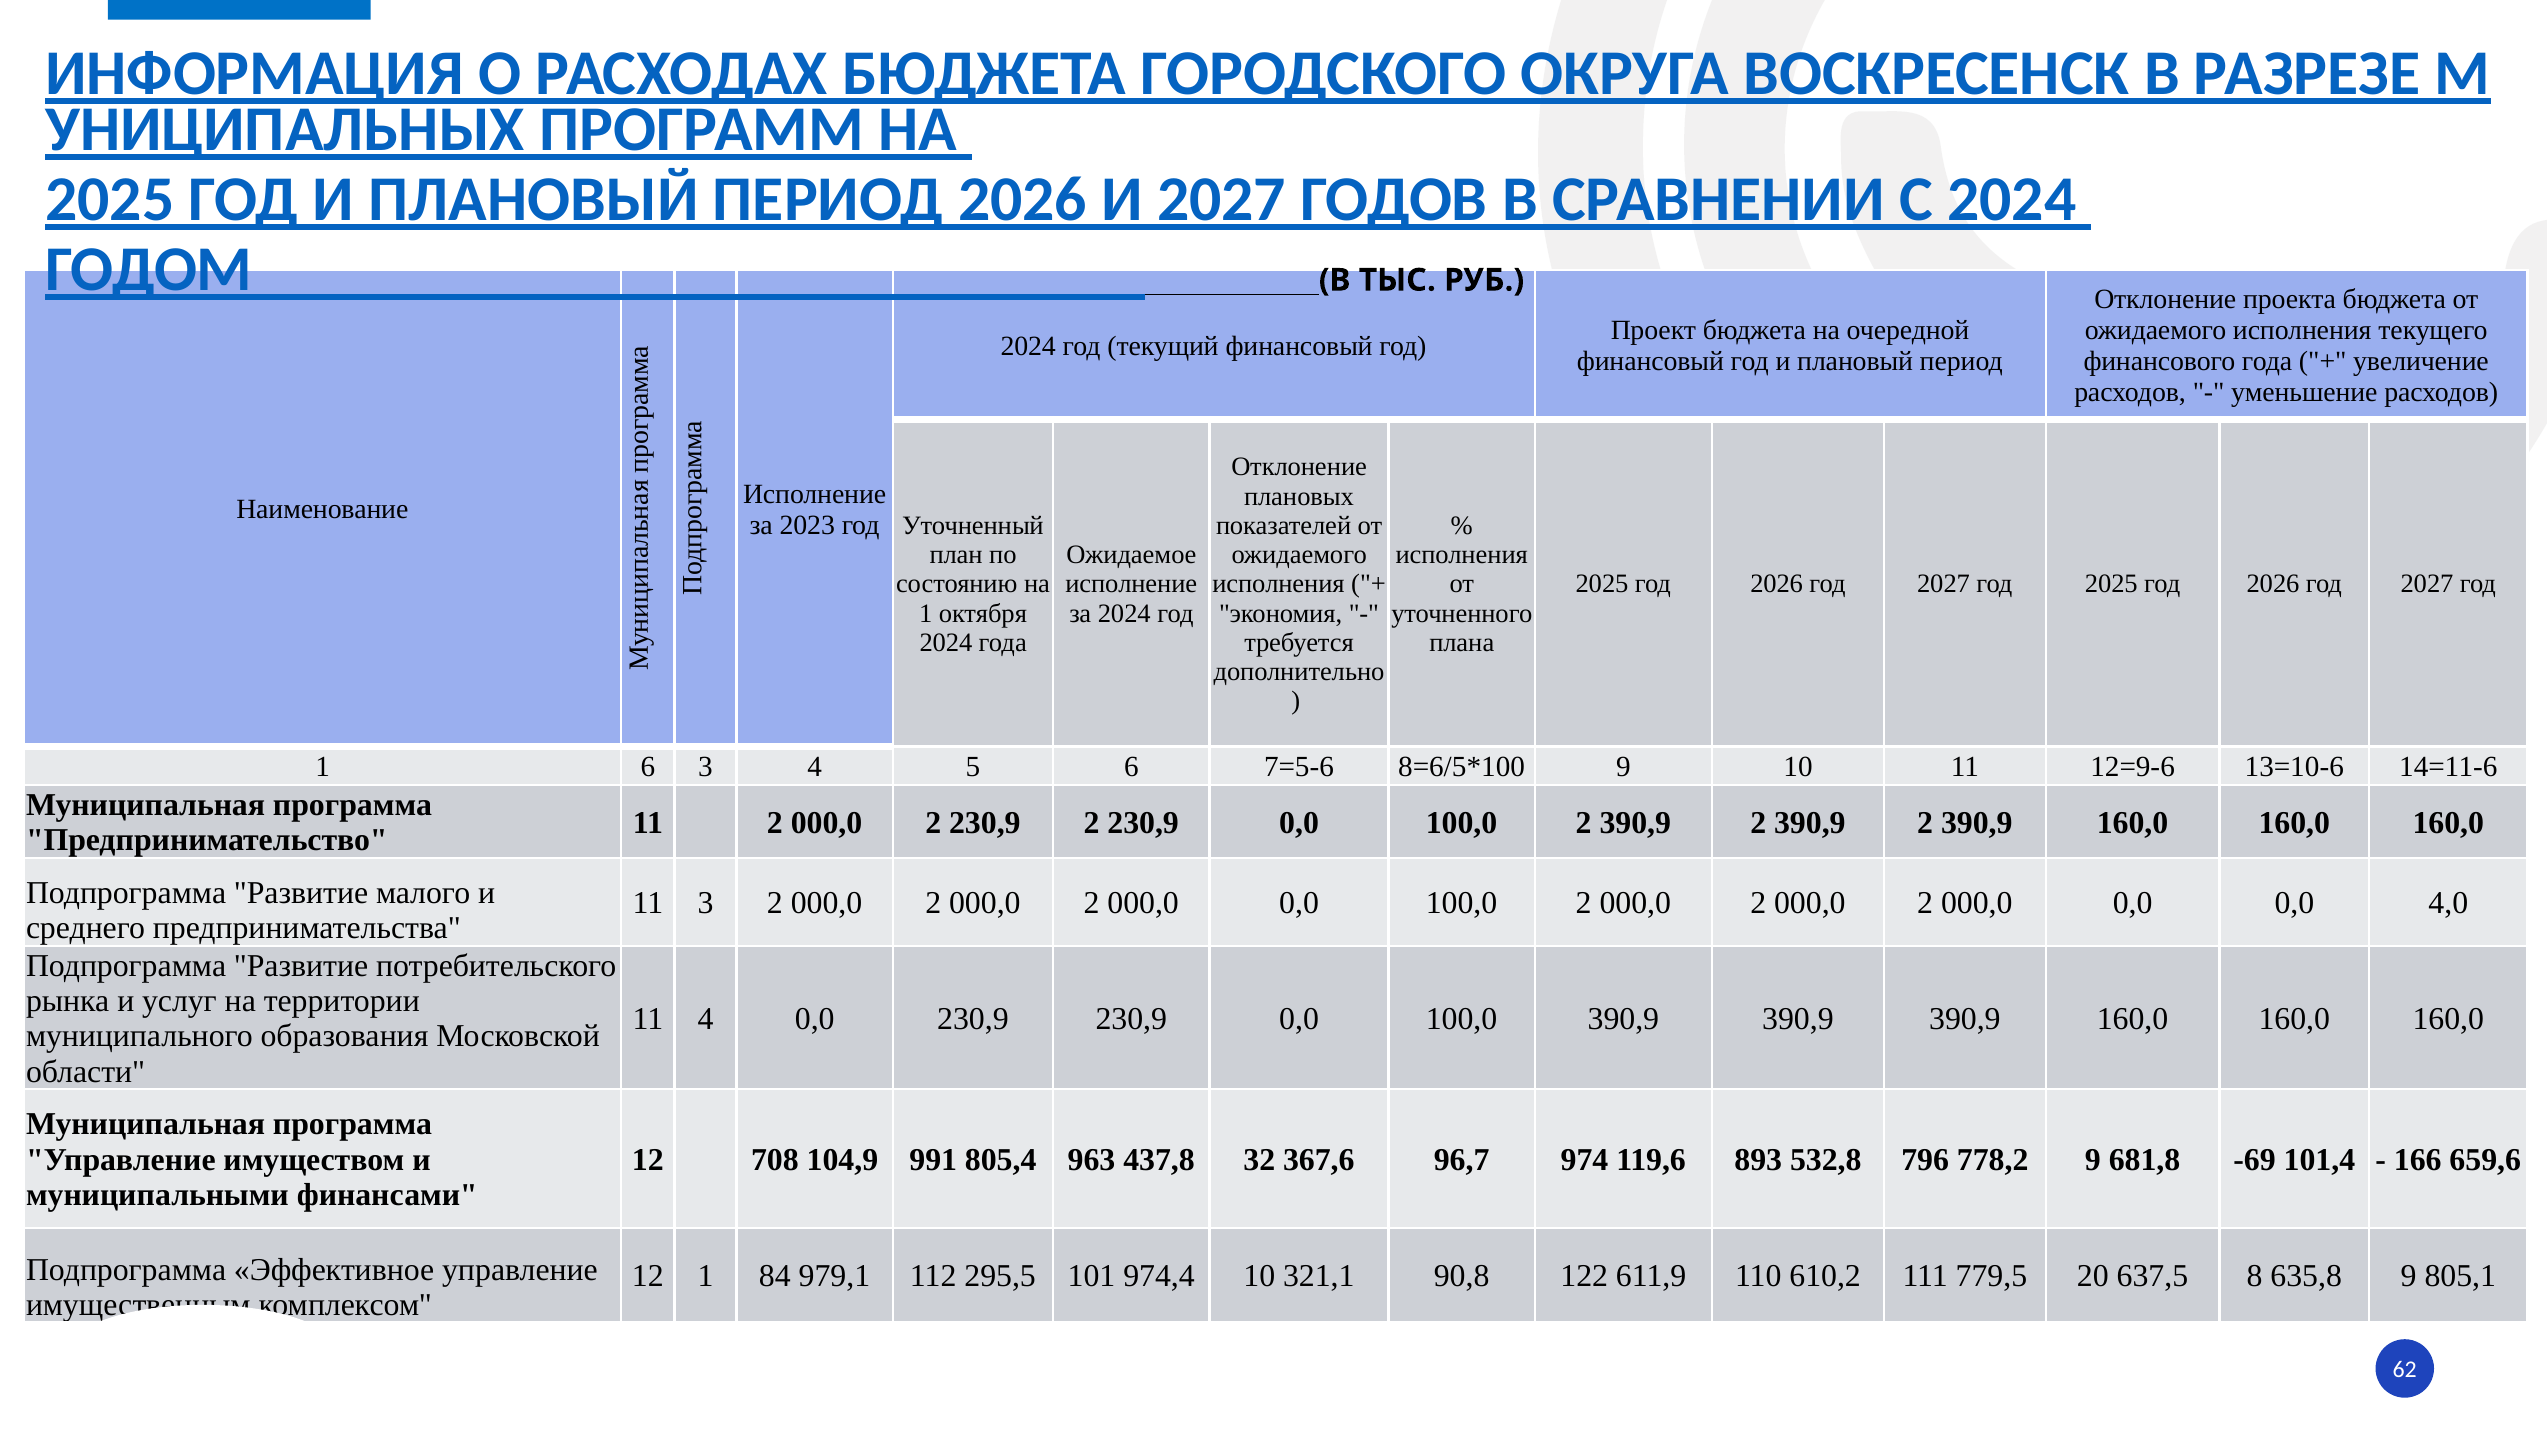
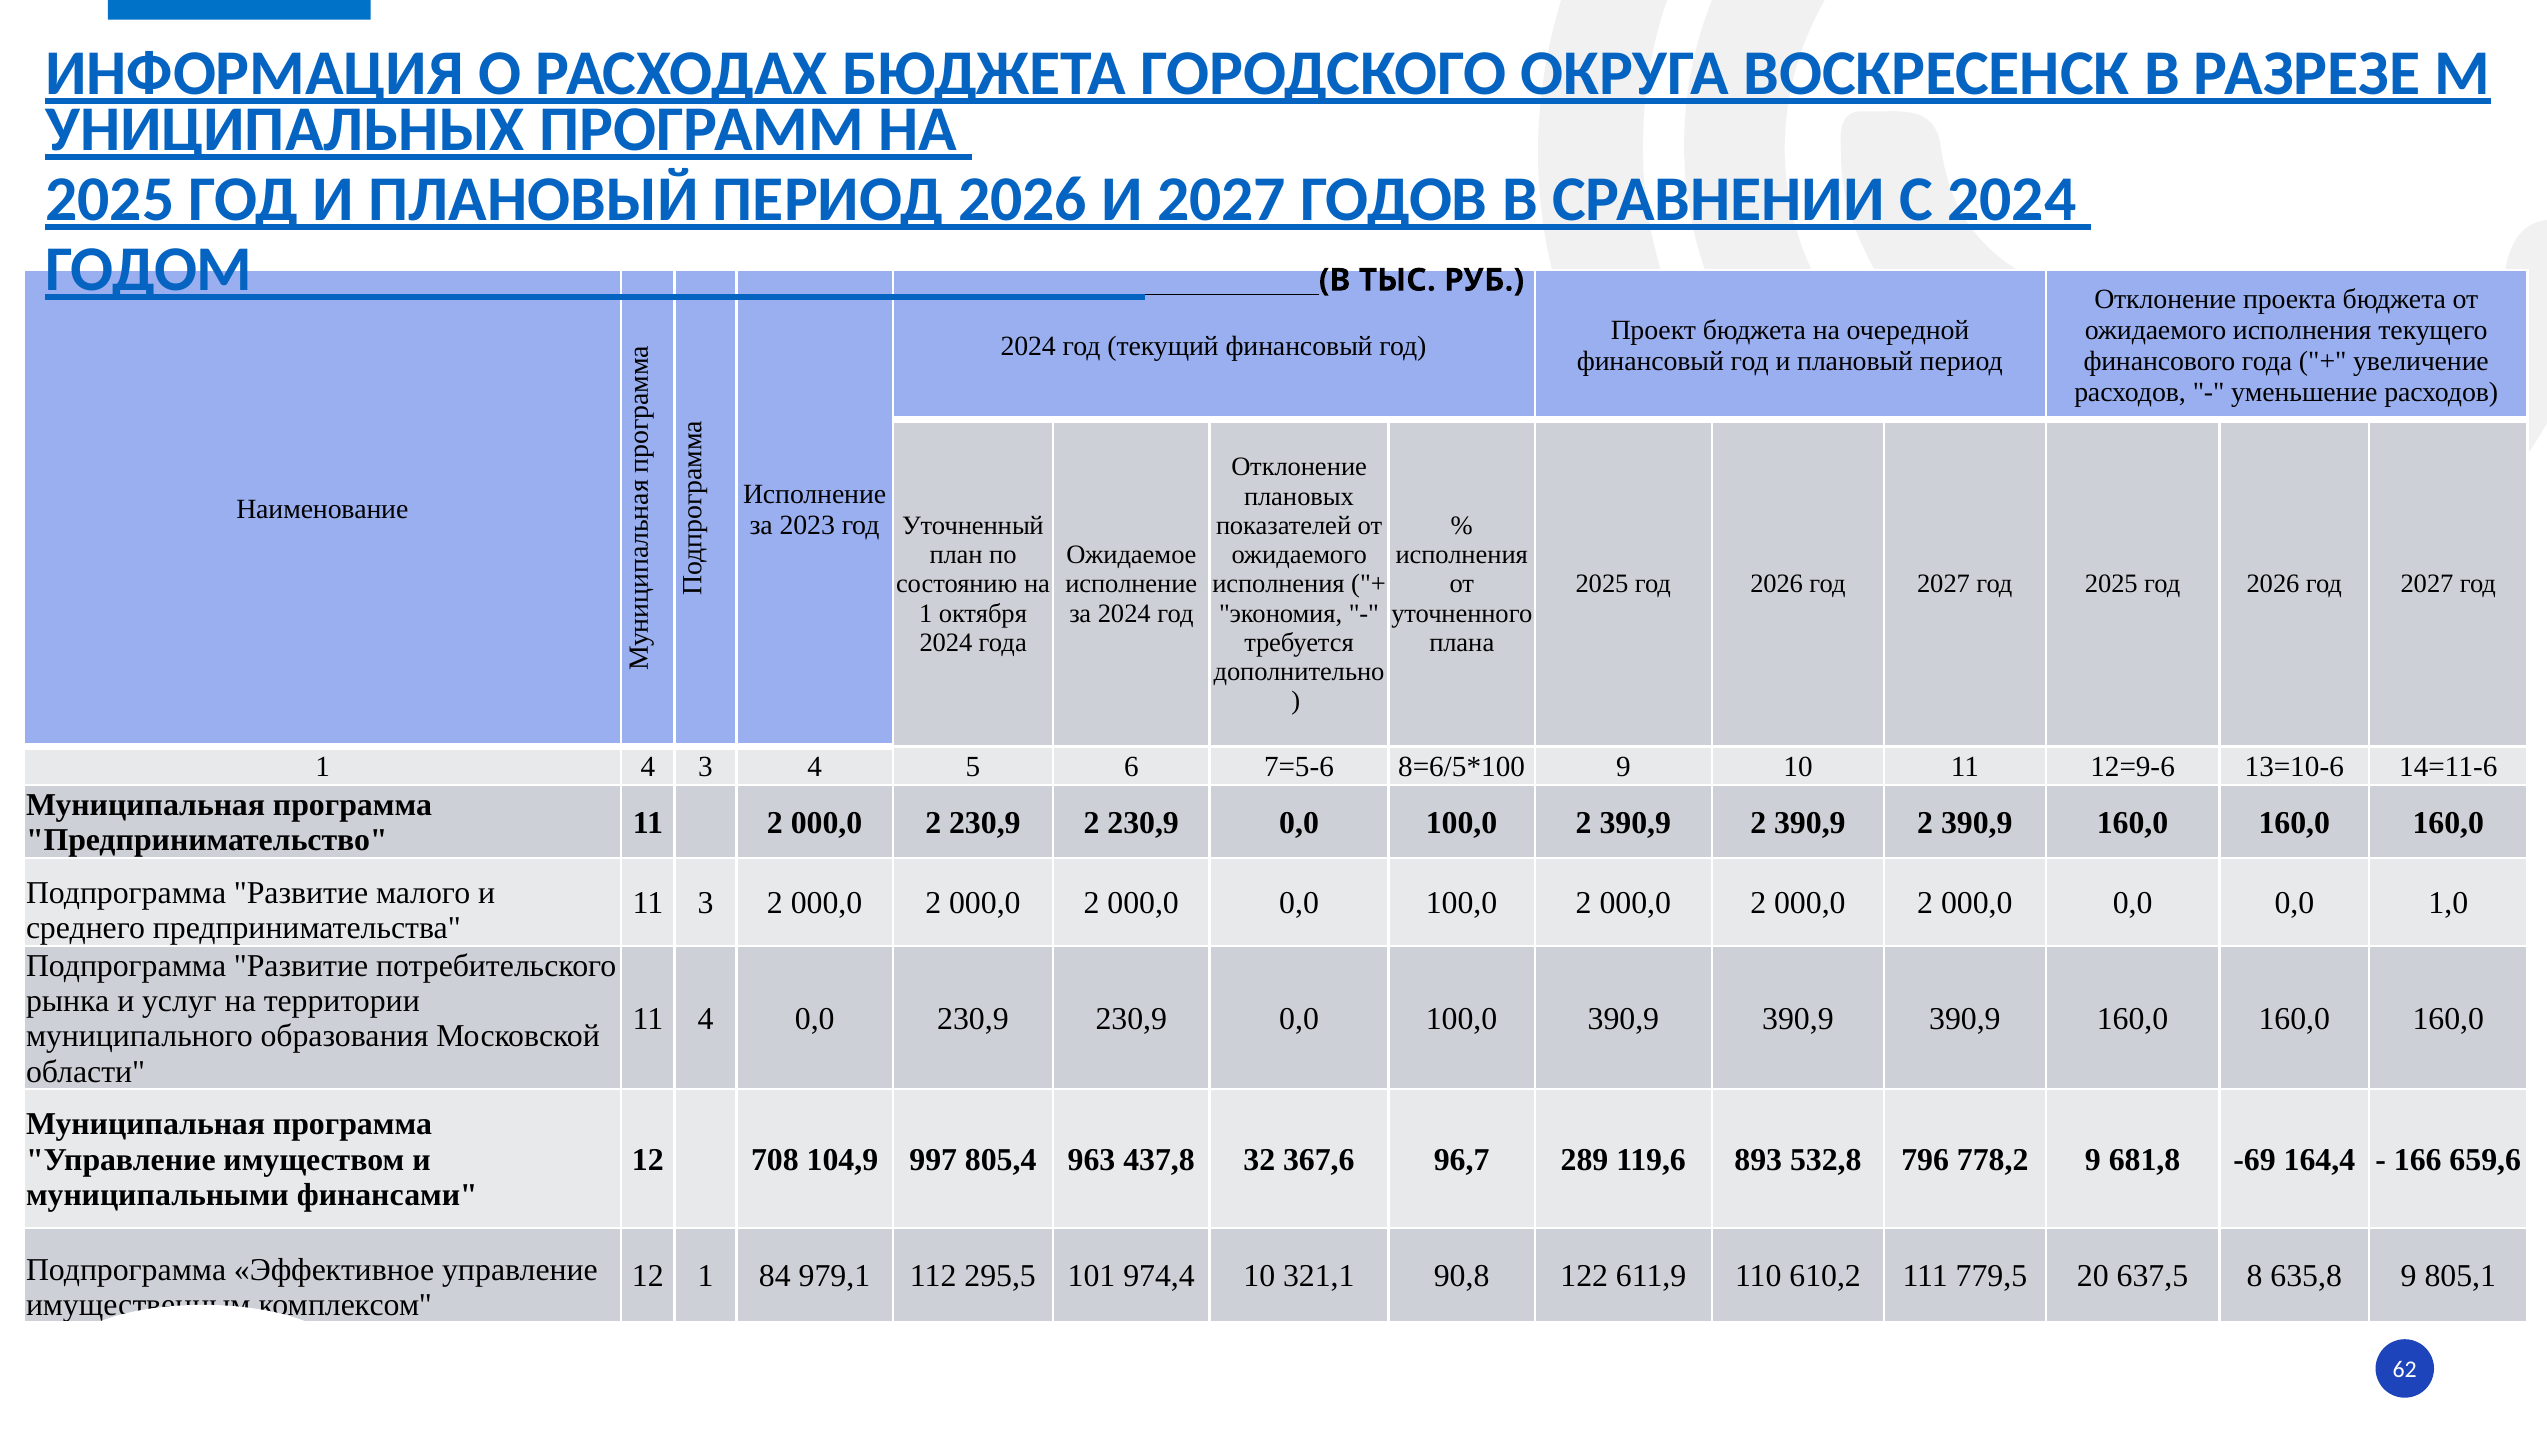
1 6: 6 -> 4 (648, 767)
4,0: 4,0 -> 1,0 (2448, 903)
991: 991 -> 997 (933, 1159)
974: 974 -> 289 (1585, 1159)
101,4: 101,4 -> 164,4 (2319, 1159)
